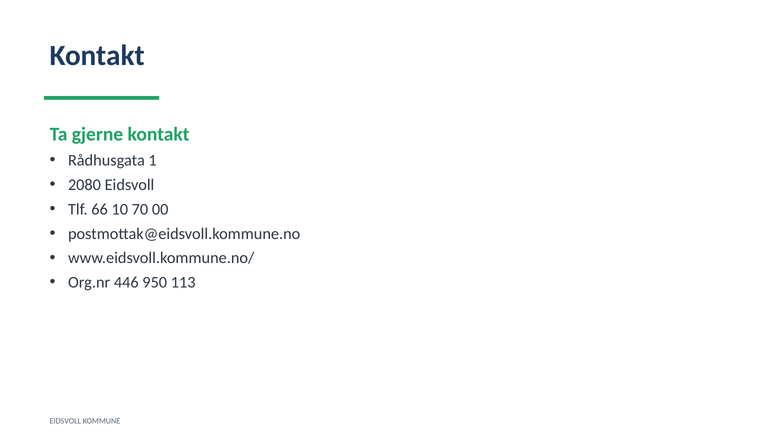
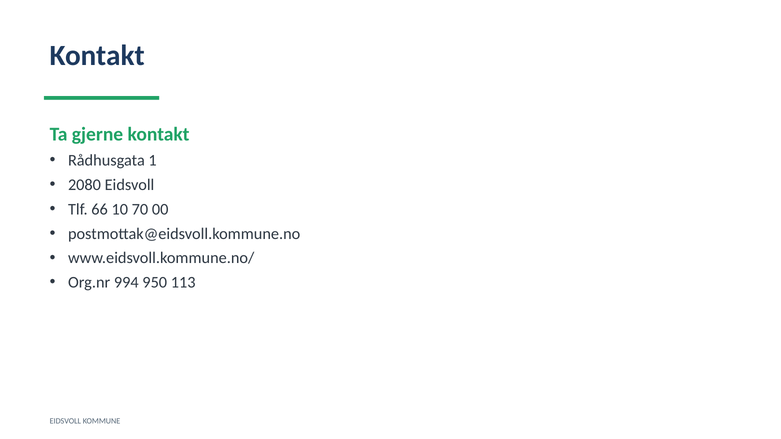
446: 446 -> 994 (126, 283)
